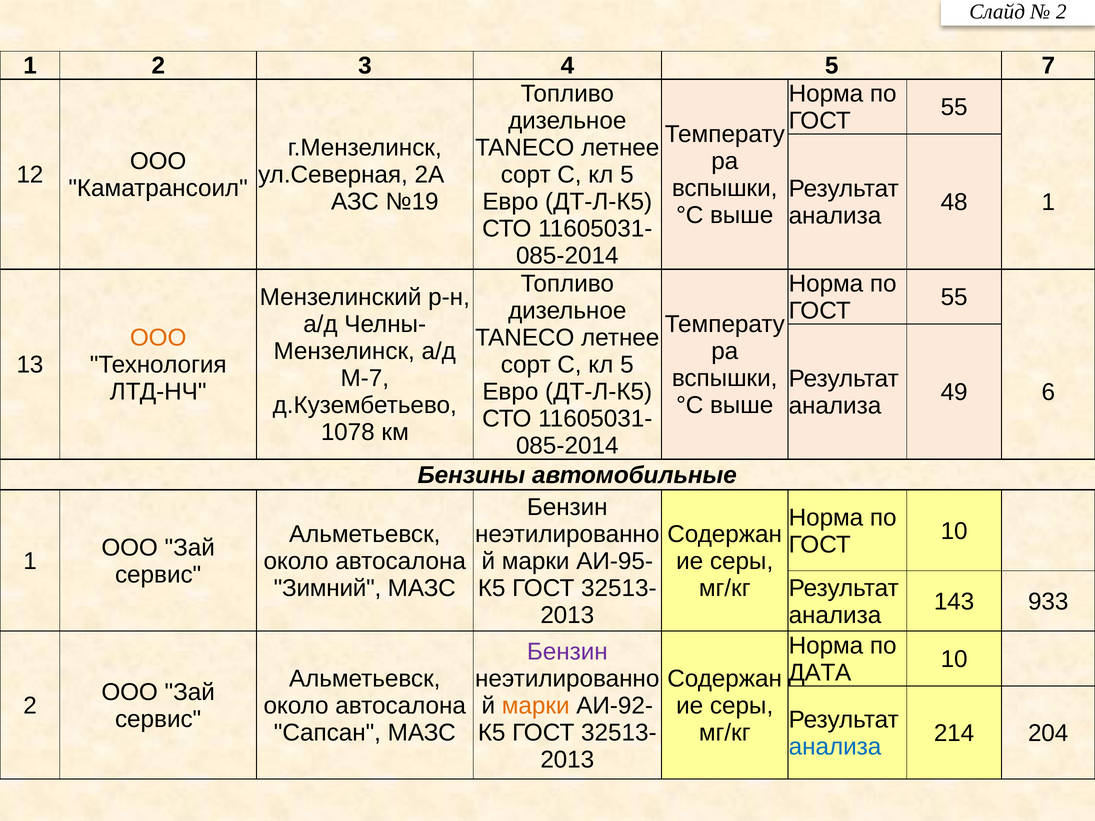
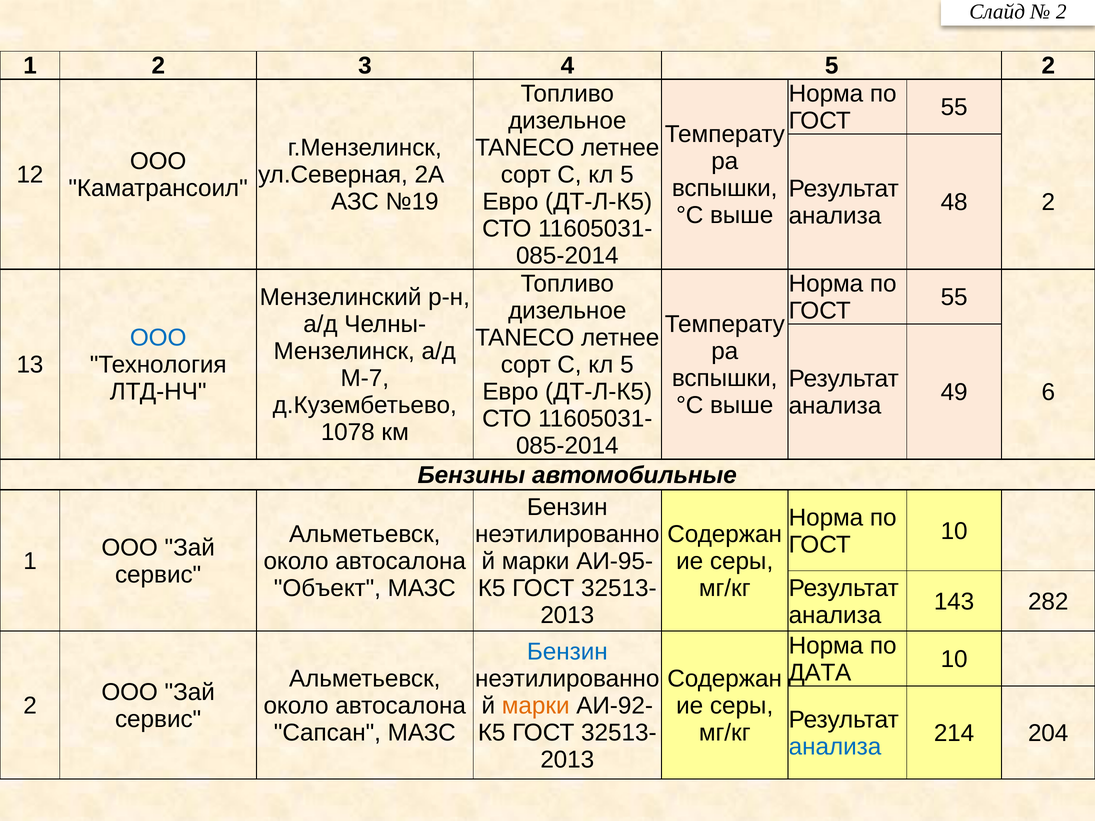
5 7: 7 -> 2 (1048, 66)
48 1: 1 -> 2 (1048, 202)
ООО colour: orange -> blue (158, 338)
Зимний: Зимний -> Объект (327, 588)
933: 933 -> 282 (1048, 602)
Бензин colour: purple -> blue (567, 652)
